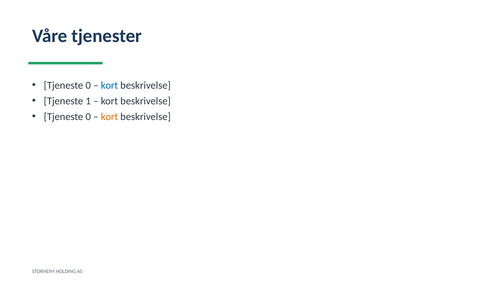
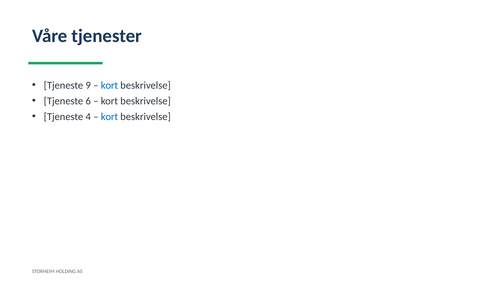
0: 0 -> 9 (88, 85)
1: 1 -> 6 (88, 101)
0: 0 -> 4 (88, 117)
kort colour: orange -> blue (109, 117)
